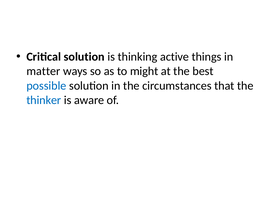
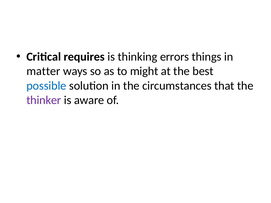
Critical solution: solution -> requires (84, 57)
active: active -> errors (175, 57)
thinker colour: blue -> purple (44, 100)
